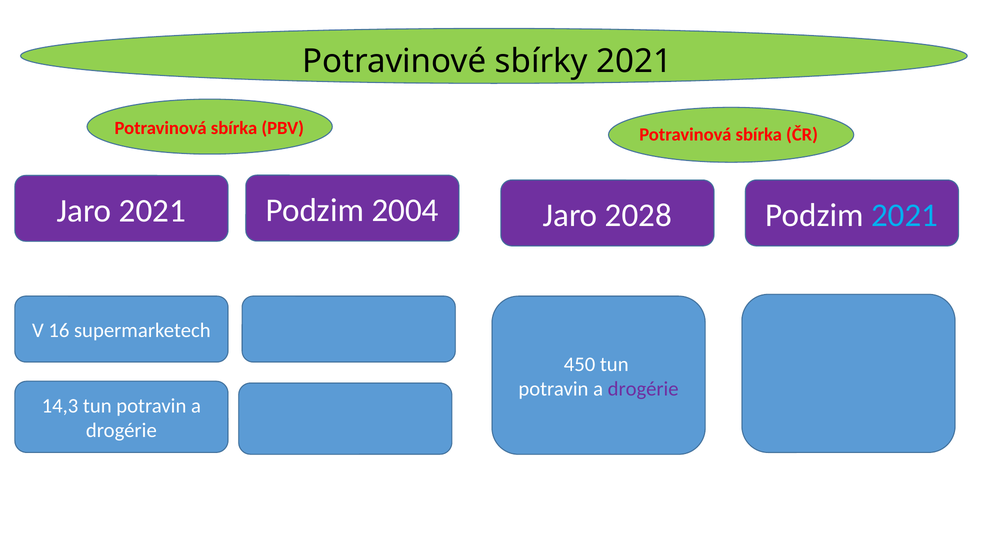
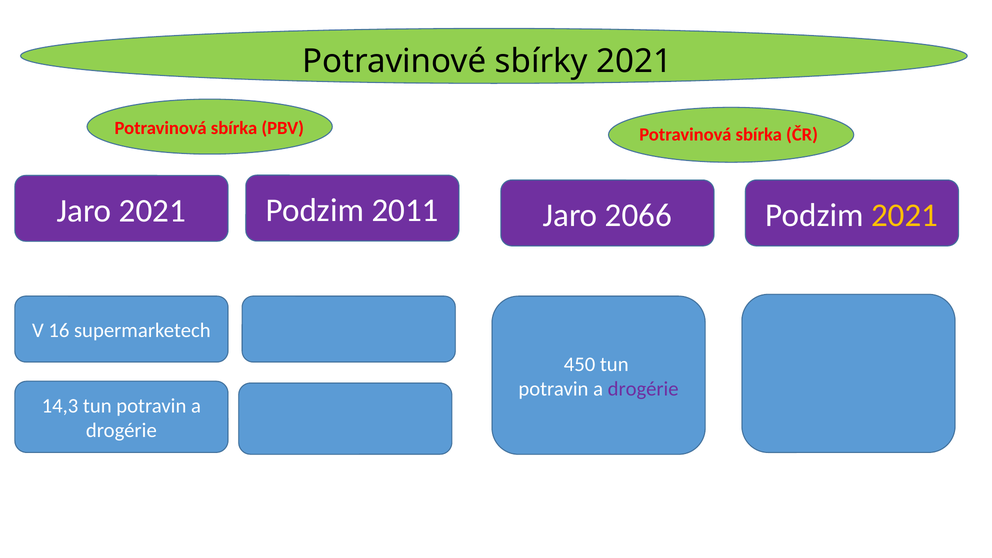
2004: 2004 -> 2011 (405, 210)
2021 colour: light blue -> yellow (905, 215)
2028: 2028 -> 2066 (638, 215)
